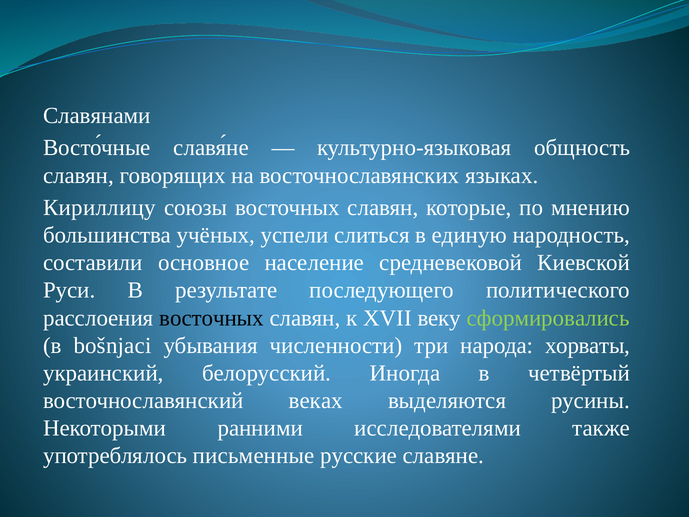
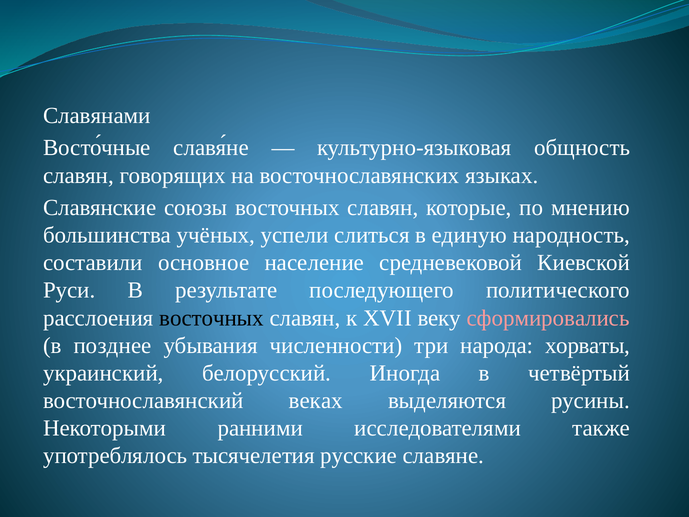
Кириллицу: Кириллицу -> Славянские (100, 208)
сформировались colour: light green -> pink (548, 318)
bošnjaci: bošnjaci -> позднее (113, 345)
письменные: письменные -> тысячелетия (254, 456)
